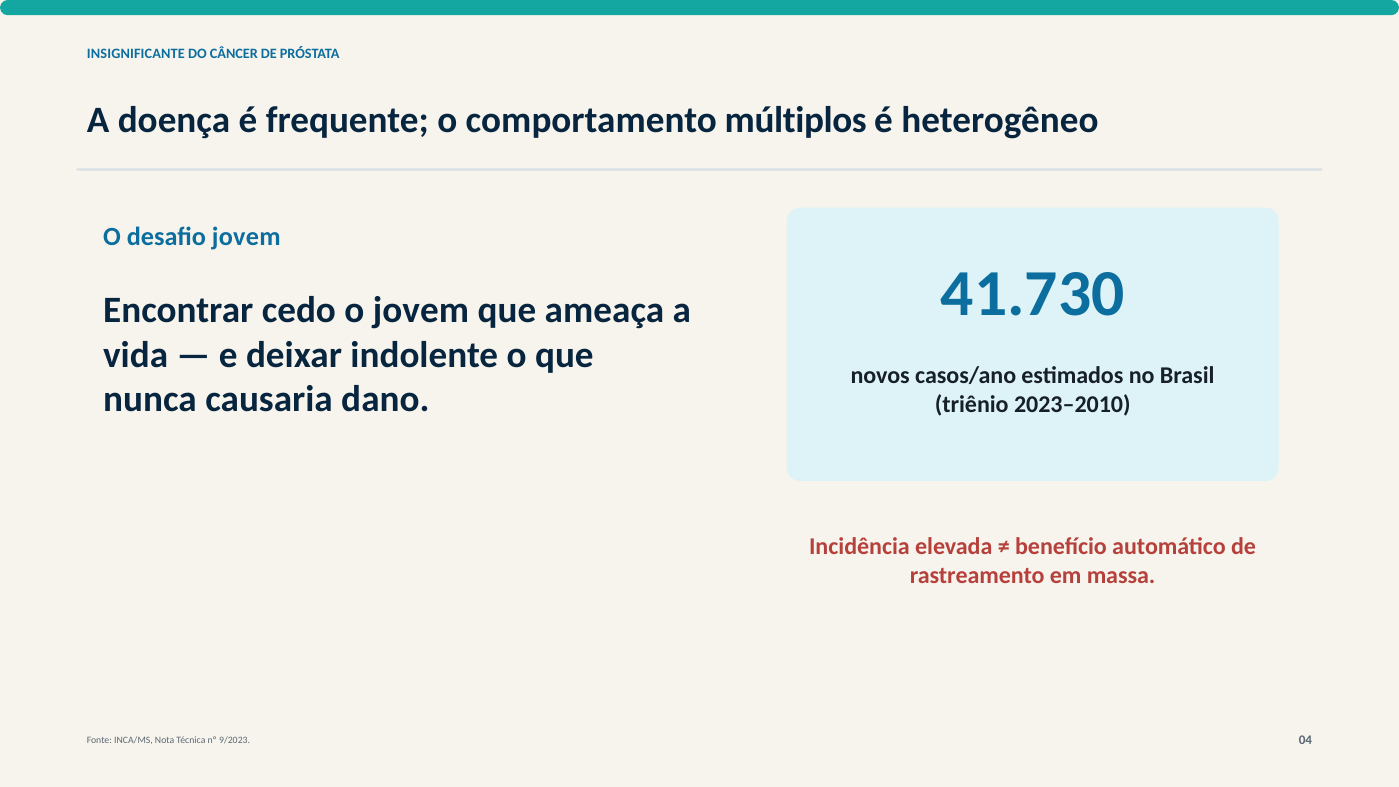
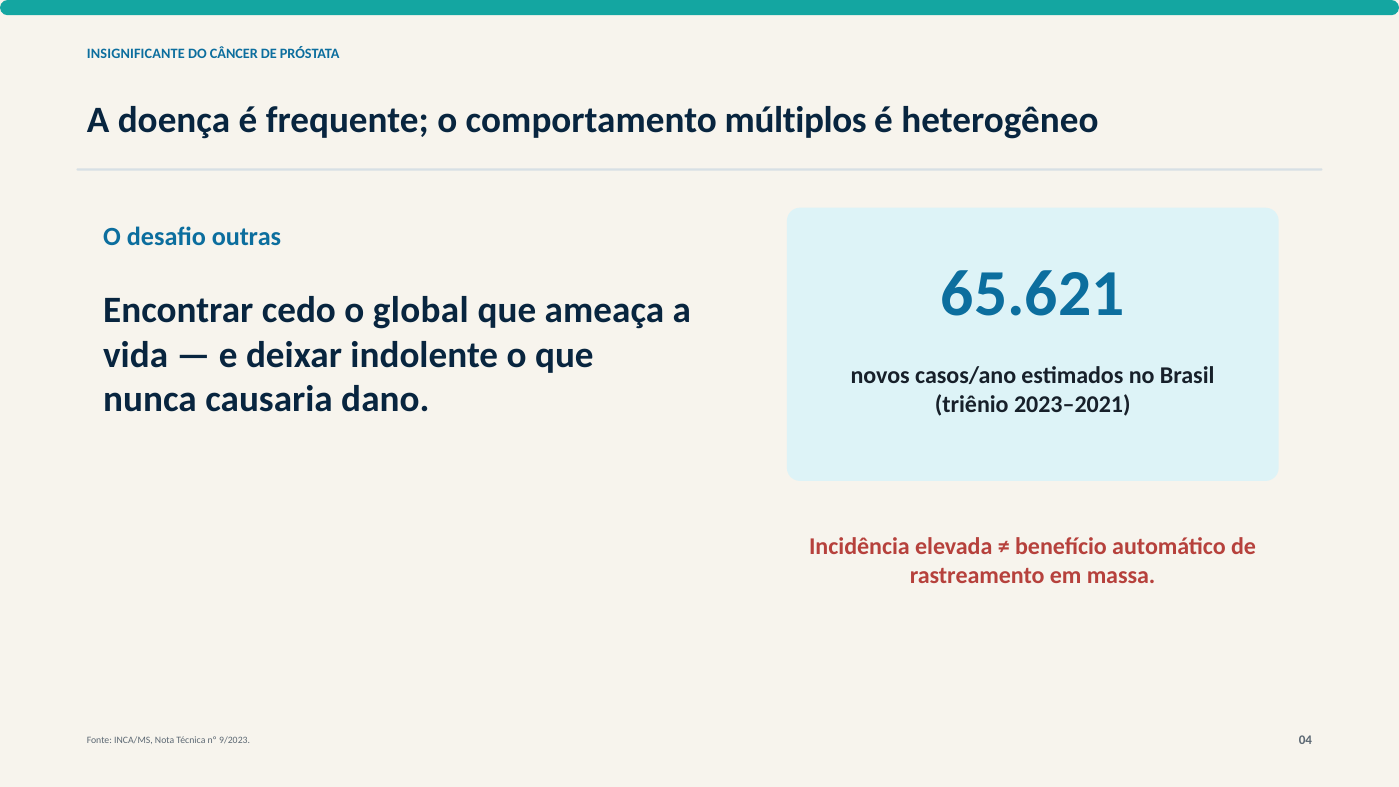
desafio jovem: jovem -> outras (246, 237)
41.730: 41.730 -> 65.621 (1033, 294)
o jovem: jovem -> global (421, 310)
2023–2010: 2023–2010 -> 2023–2021 (1072, 404)
